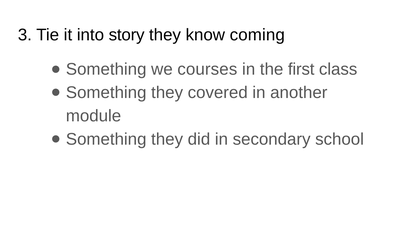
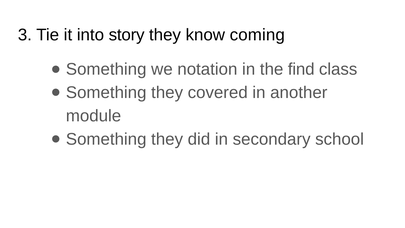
courses: courses -> notation (207, 69)
first: first -> find (301, 69)
